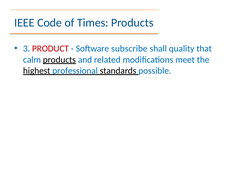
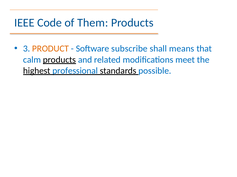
Times: Times -> Them (93, 23)
PRODUCT colour: red -> orange (51, 49)
quality: quality -> means (182, 49)
